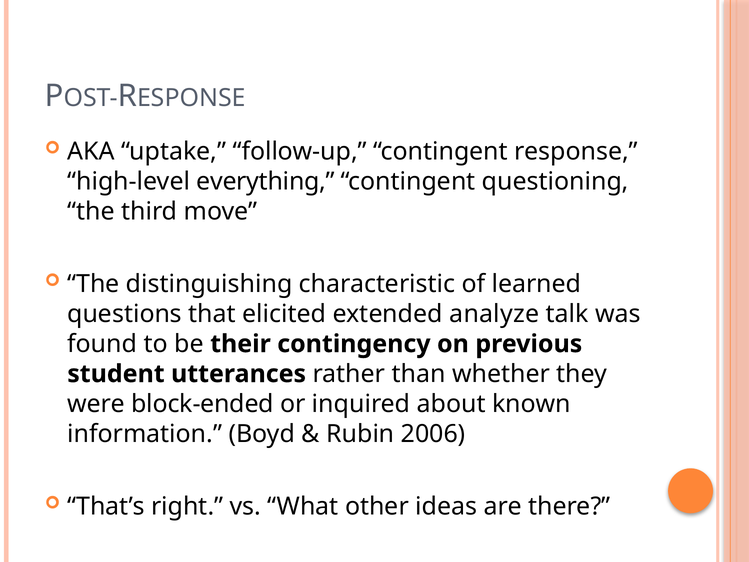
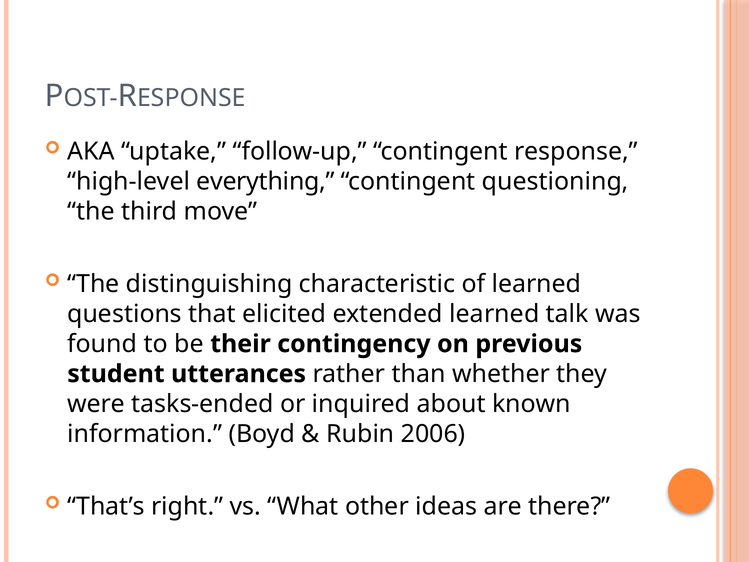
extended analyze: analyze -> learned (494, 314)
block-ended: block-ended -> tasks-ended (202, 404)
